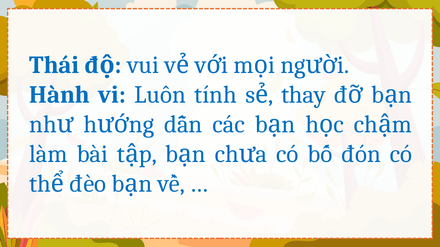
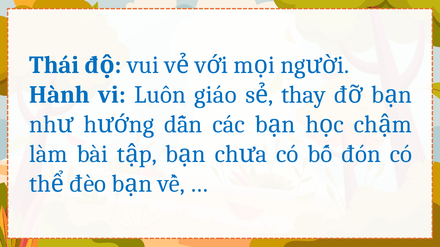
tính: tính -> giáo (215, 95)
